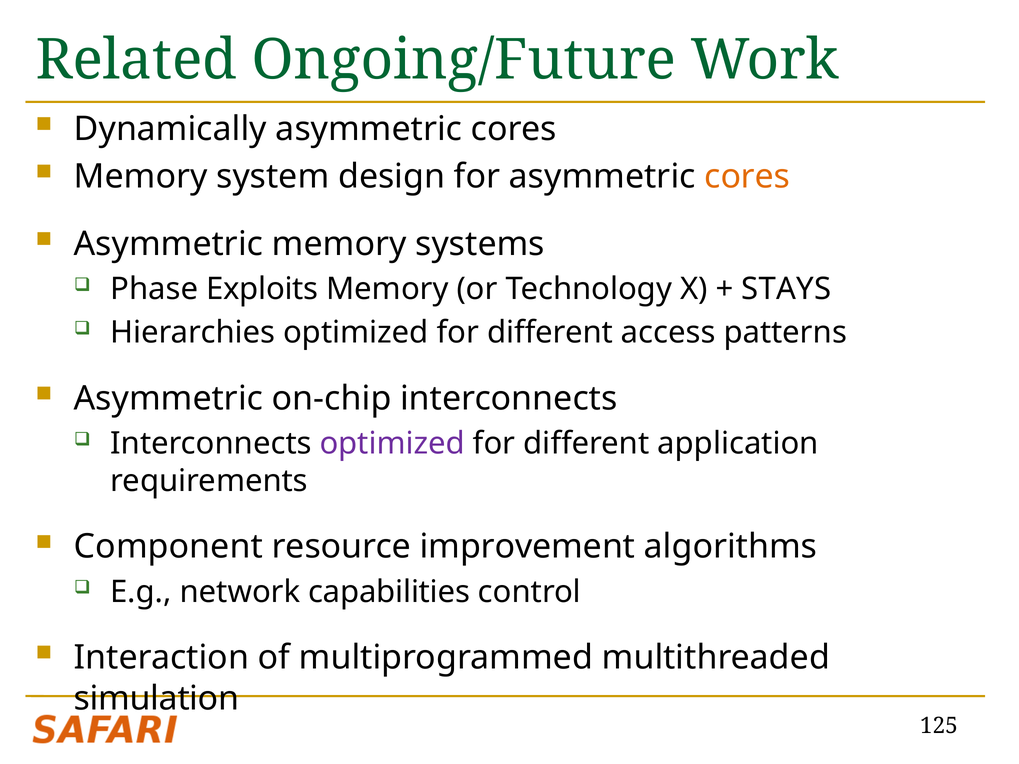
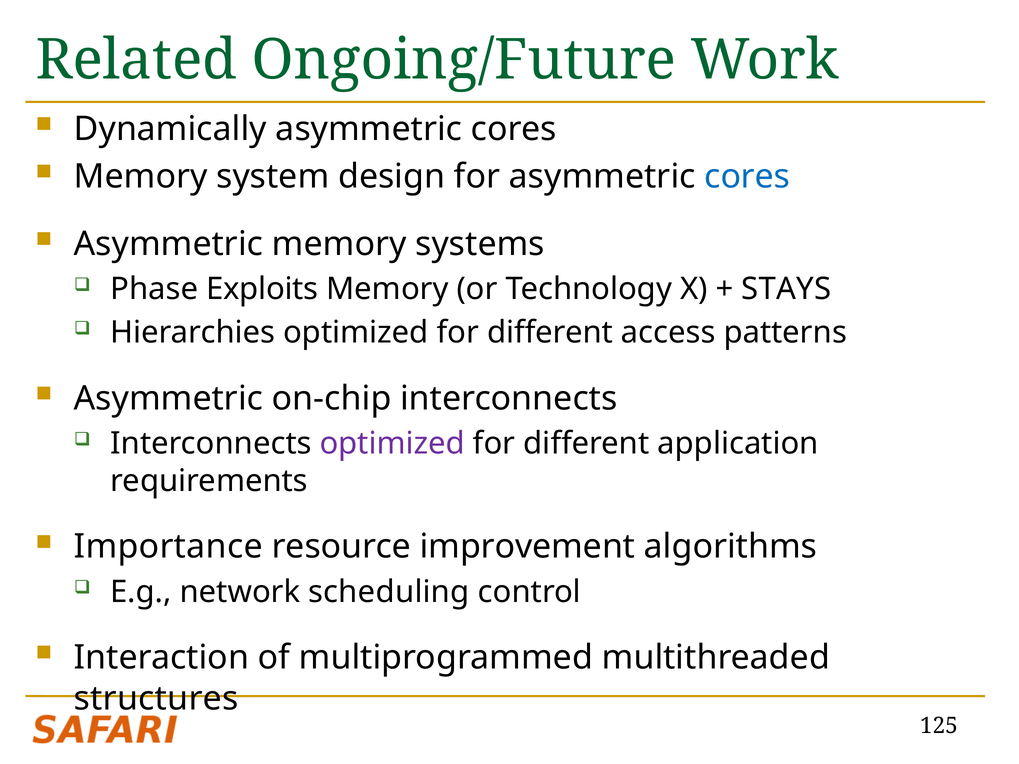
cores colour: orange -> blue (747, 177)
Component: Component -> Importance (168, 547)
capabilities: capabilities -> scheduling (389, 592)
simulation: simulation -> structures (156, 699)
